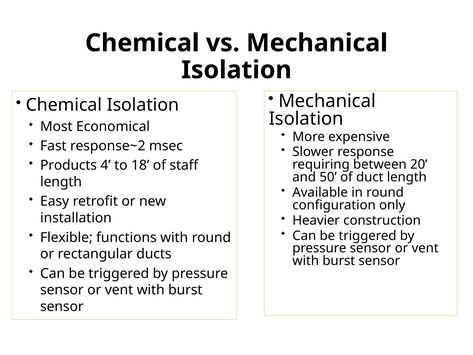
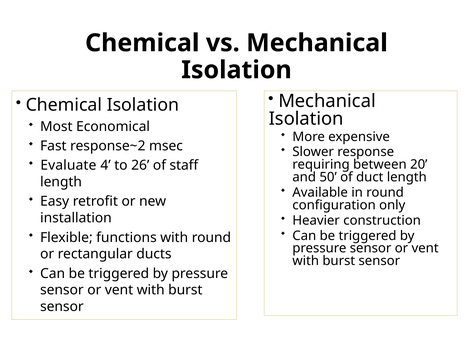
Products: Products -> Evaluate (68, 165)
18: 18 -> 26 (140, 165)
